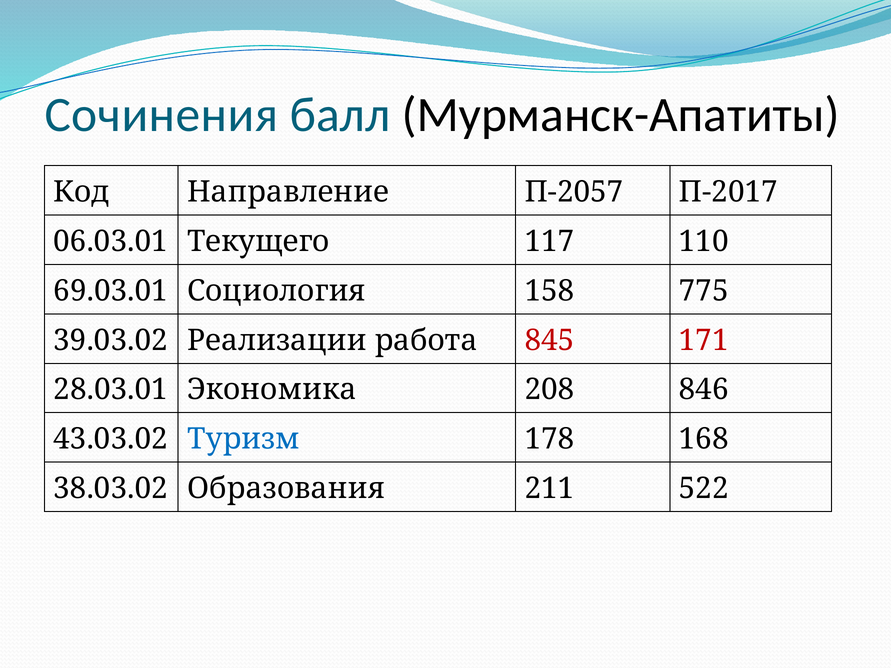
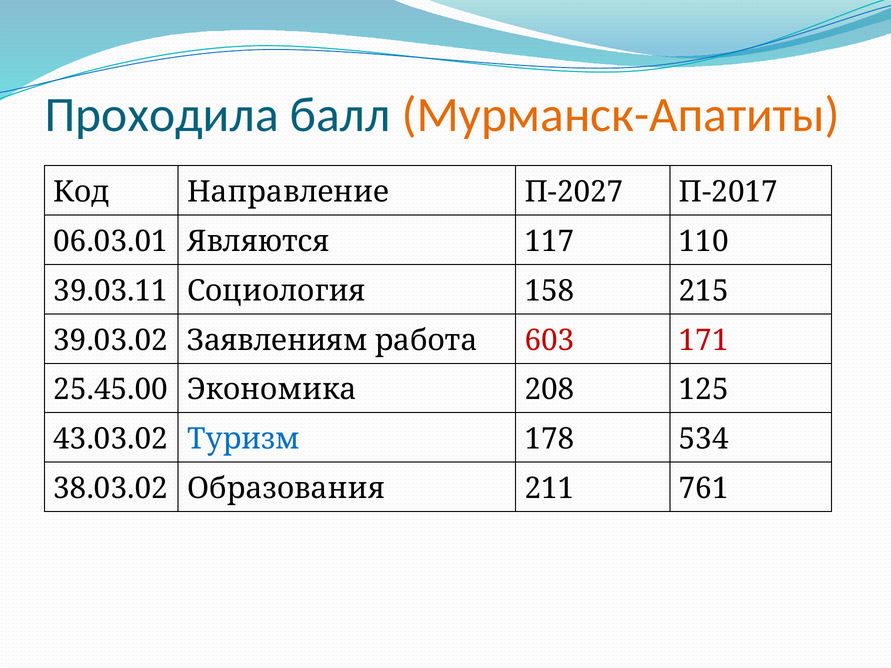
Сочинения: Сочинения -> Проходила (162, 115)
Мурманск-Апатиты colour: black -> orange (621, 115)
П-2057: П-2057 -> П-2027 (574, 192)
Текущего: Текущего -> Являются (258, 242)
69.03.01: 69.03.01 -> 39.03.11 (111, 291)
775: 775 -> 215 (704, 291)
Реализации: Реализации -> Заявлениям (277, 340)
845: 845 -> 603 (549, 340)
28.03.01: 28.03.01 -> 25.45.00 (111, 390)
846: 846 -> 125 (704, 390)
168: 168 -> 534 (704, 439)
522: 522 -> 761 (704, 489)
